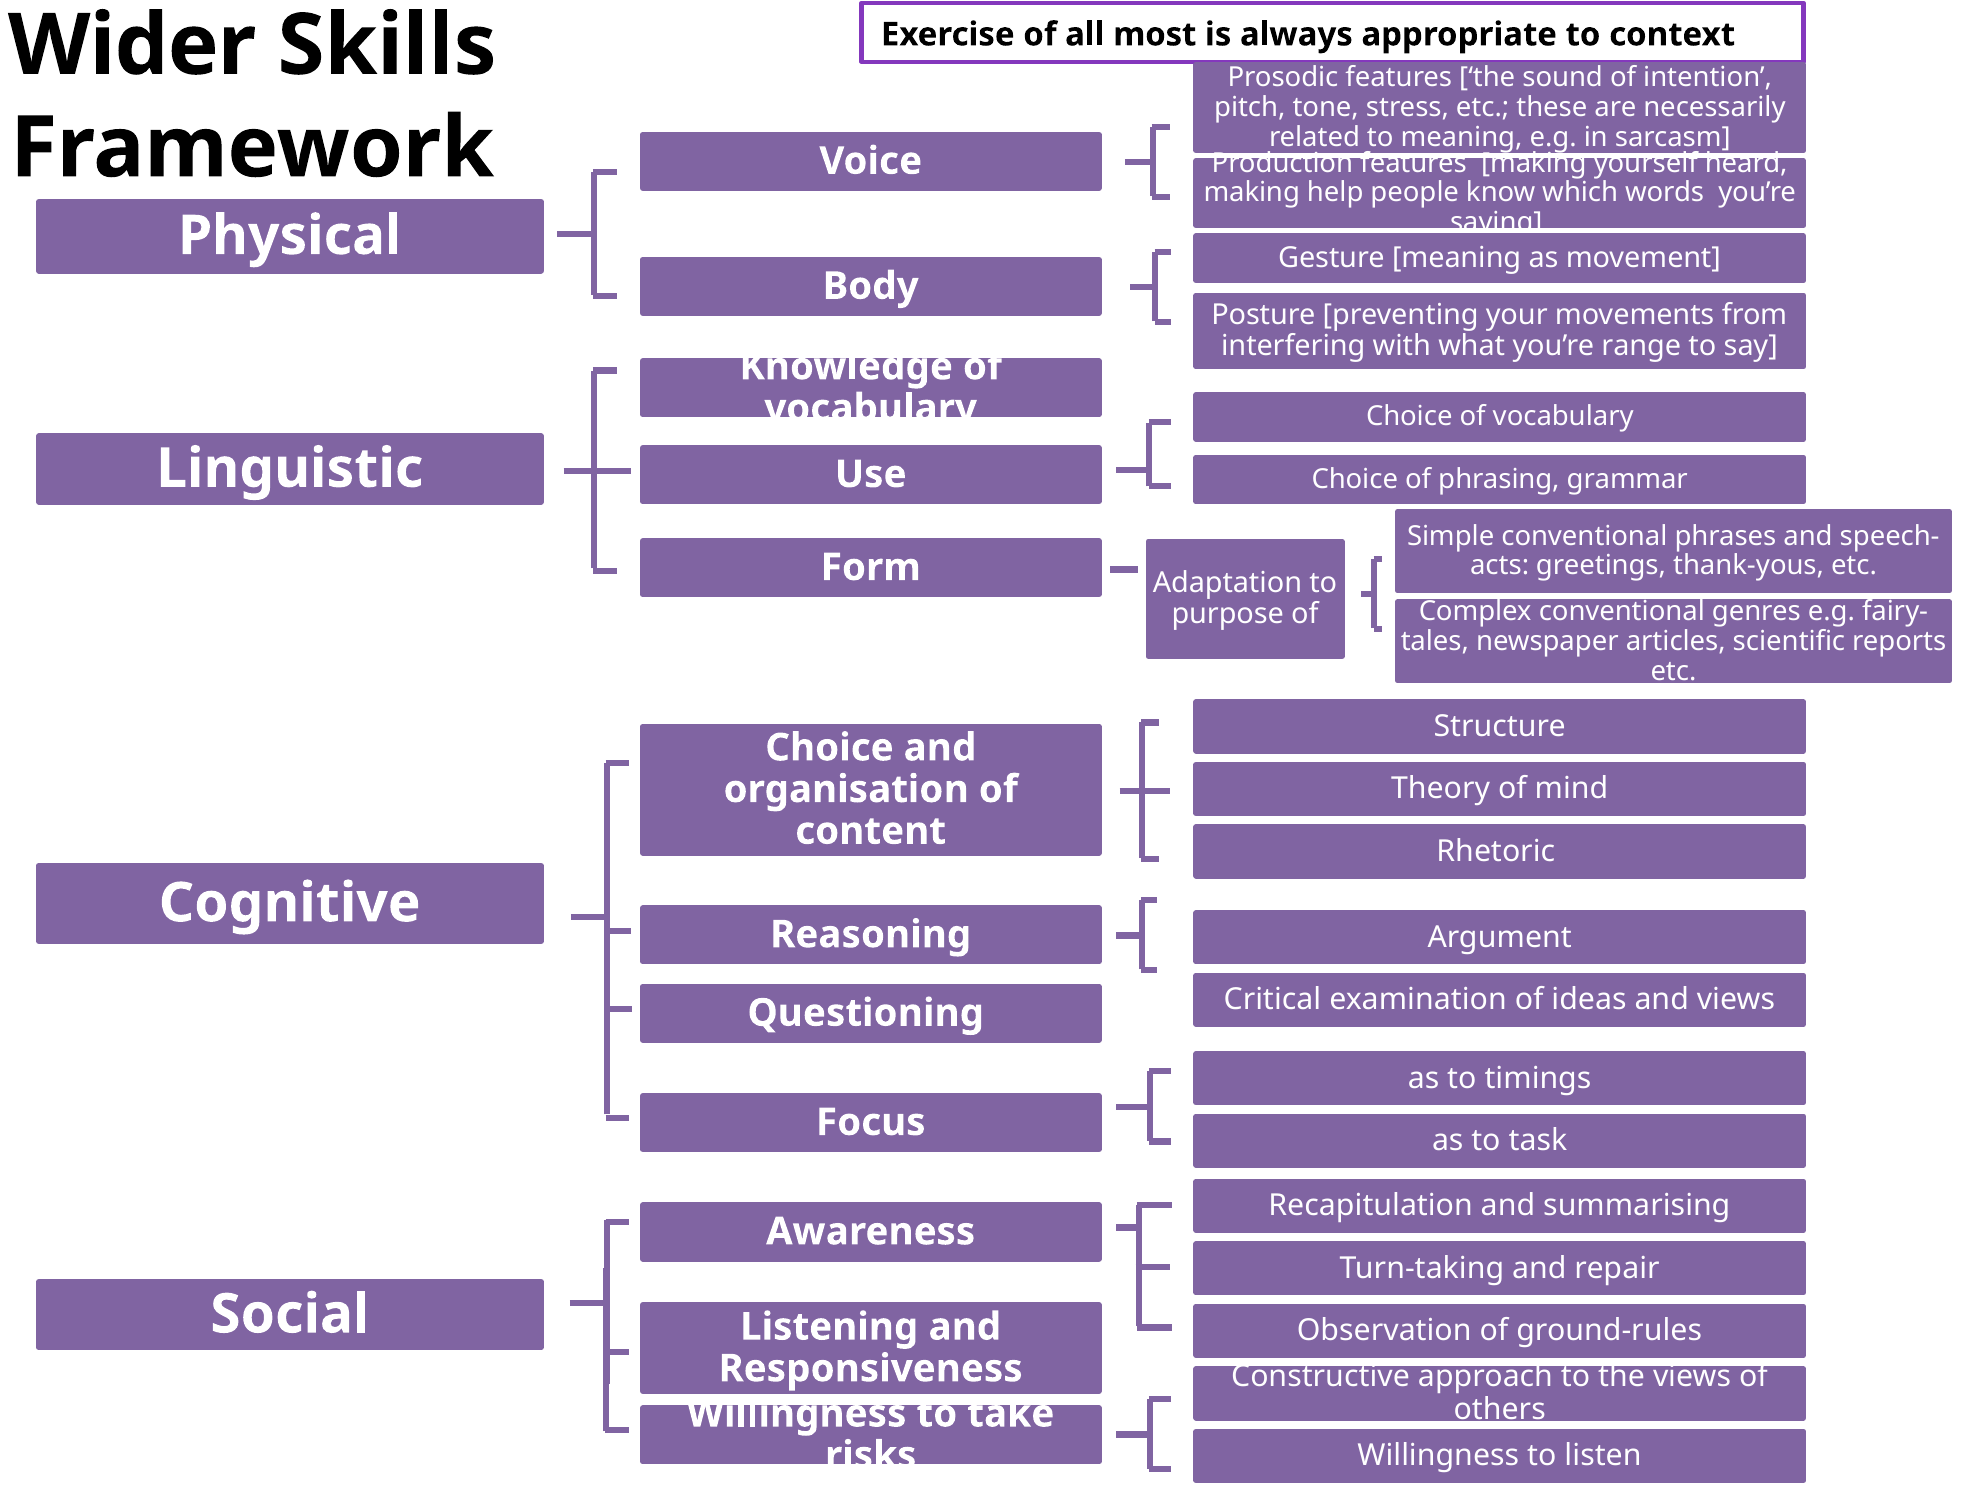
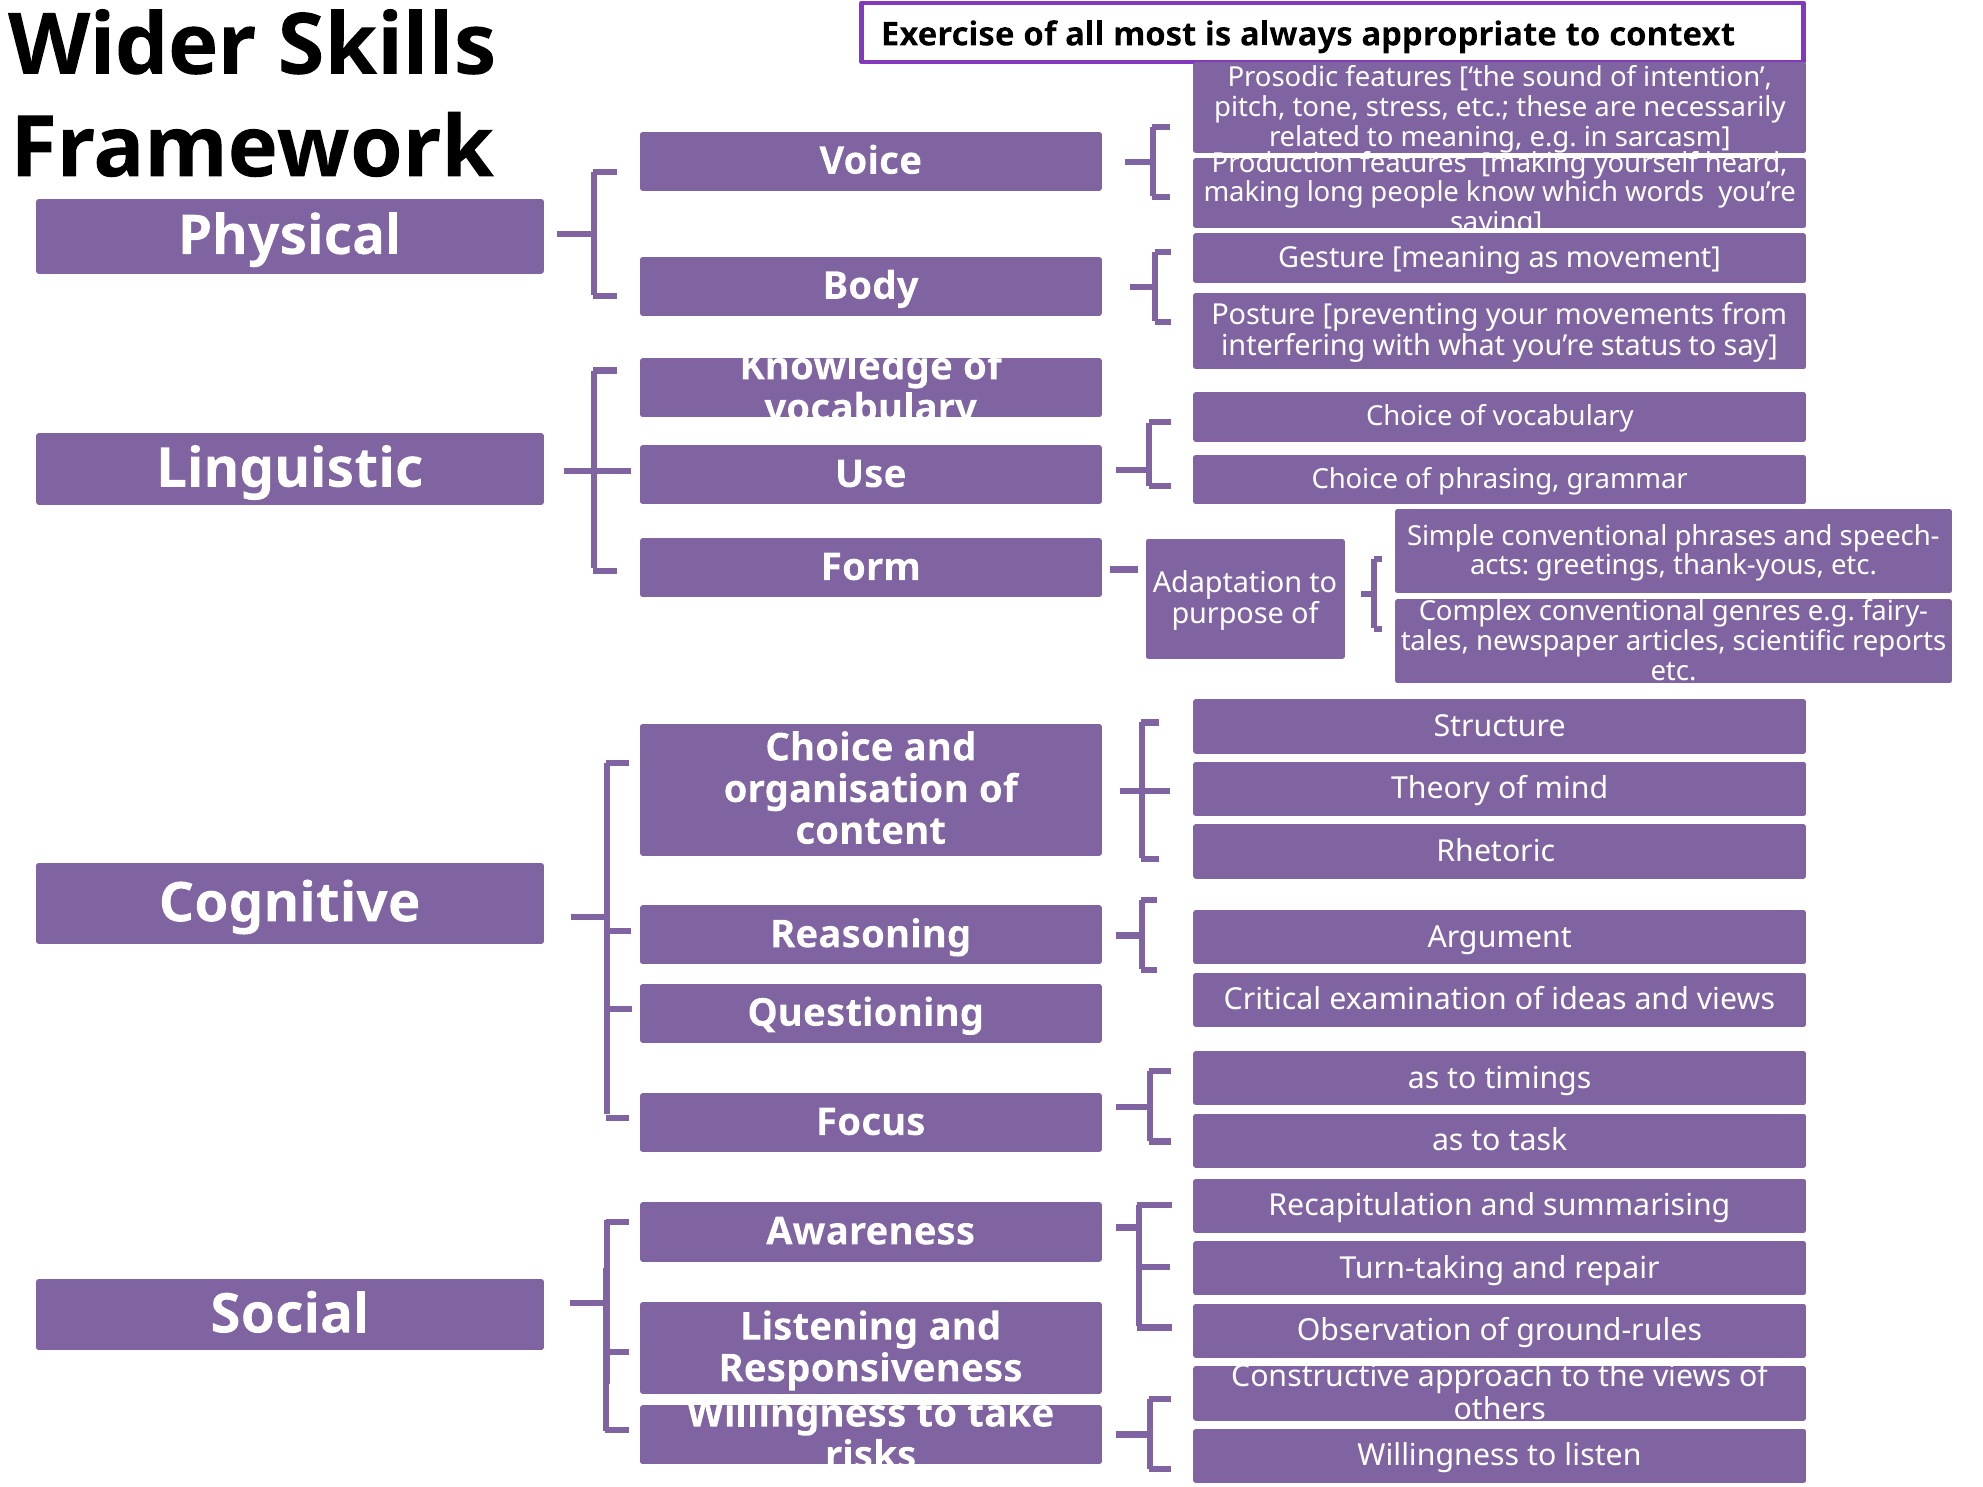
help: help -> long (1335, 193)
range: range -> status (1641, 346)
